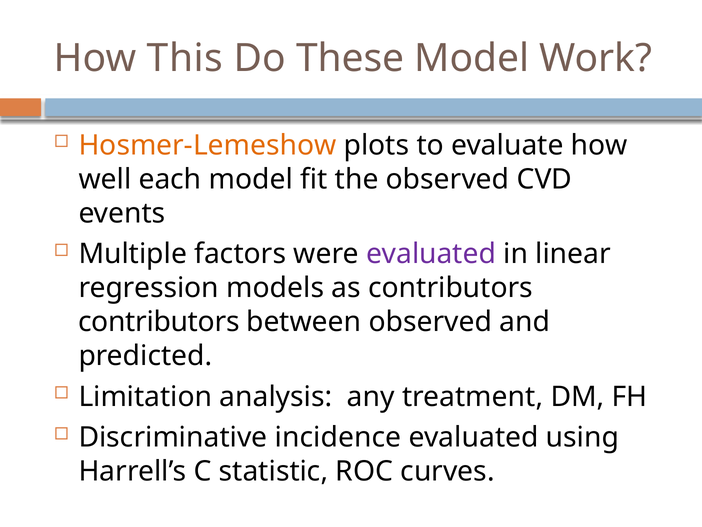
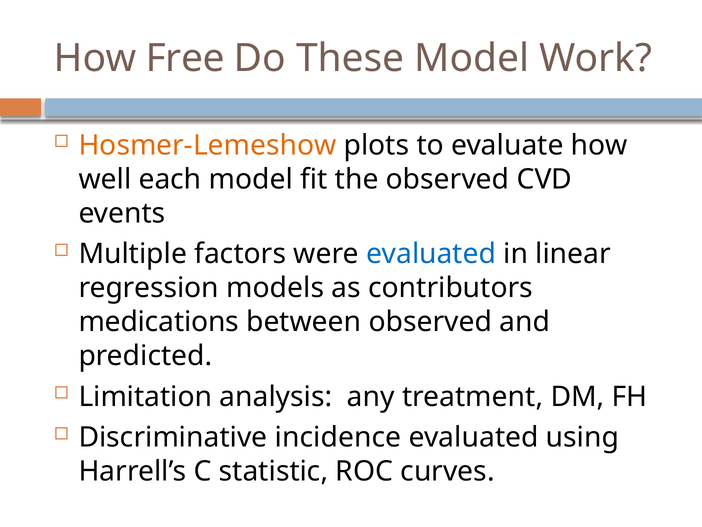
This: This -> Free (185, 58)
evaluated colour: purple -> blue (431, 254)
contributors: contributors -> medications (159, 322)
